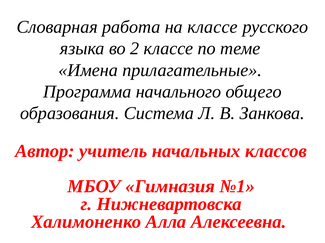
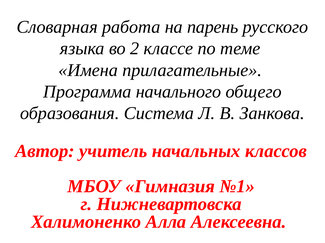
на классе: классе -> парень (213, 27)
